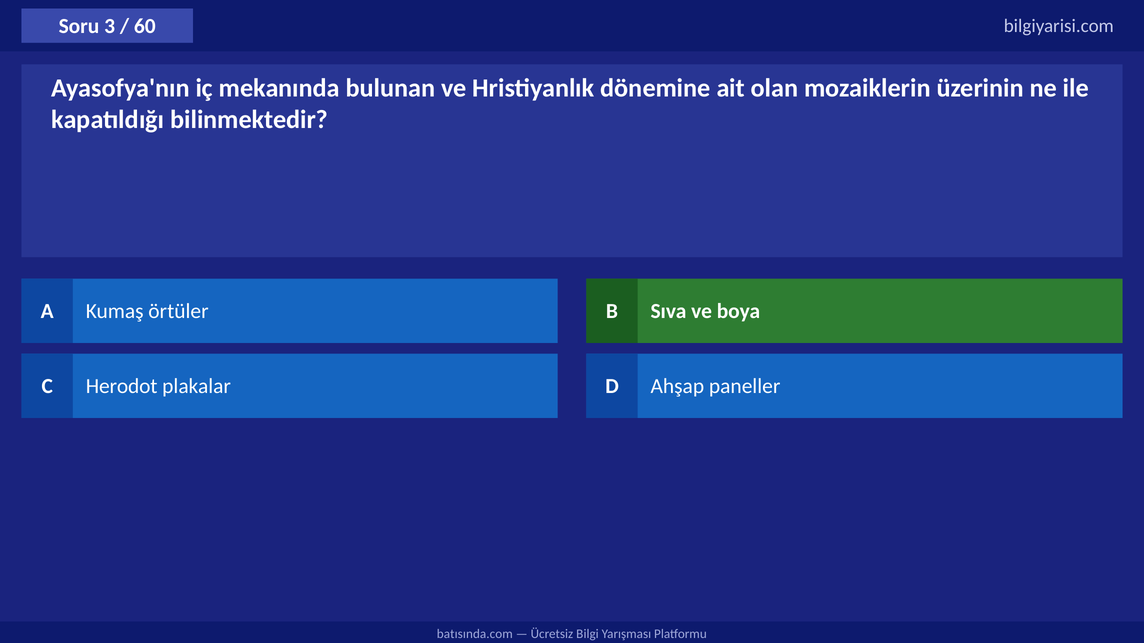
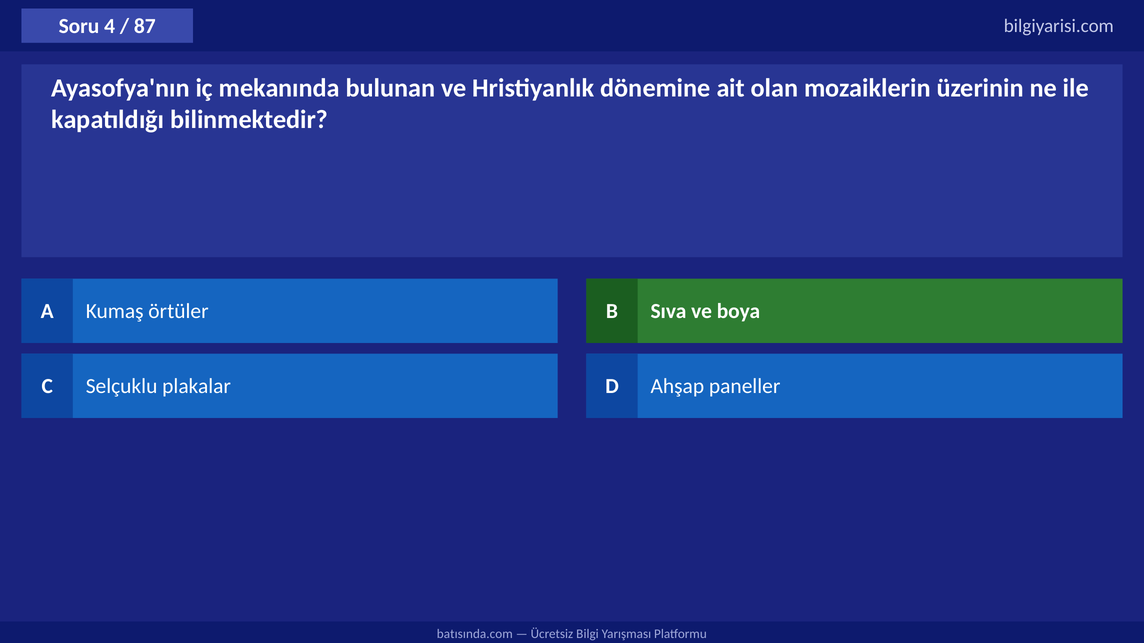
3: 3 -> 4 (110, 26)
60: 60 -> 87 (145, 26)
Herodot: Herodot -> Selçuklu (122, 386)
